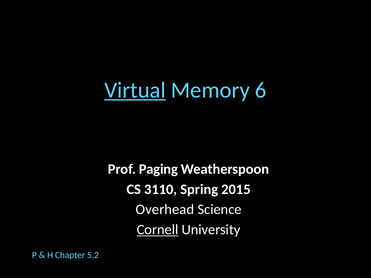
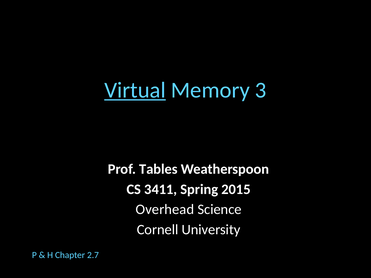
6: 6 -> 3 (261, 90)
Paging: Paging -> Tables (158, 169)
3110: 3110 -> 3411 (161, 189)
Cornell underline: present -> none (158, 230)
5.2: 5.2 -> 2.7 (93, 255)
